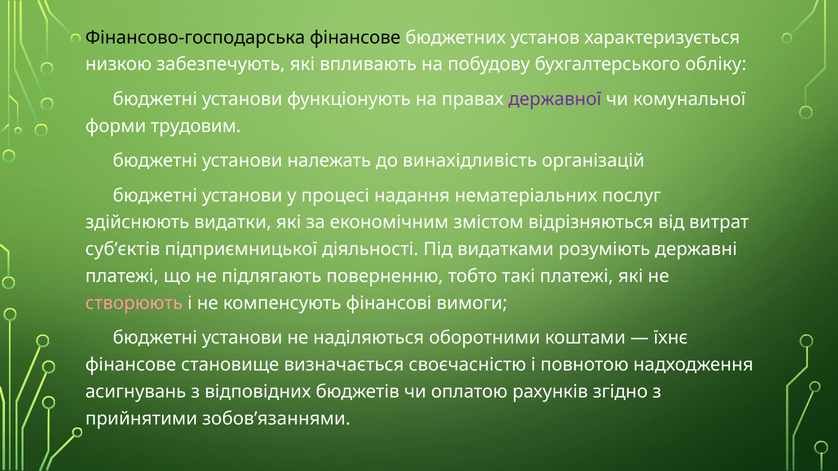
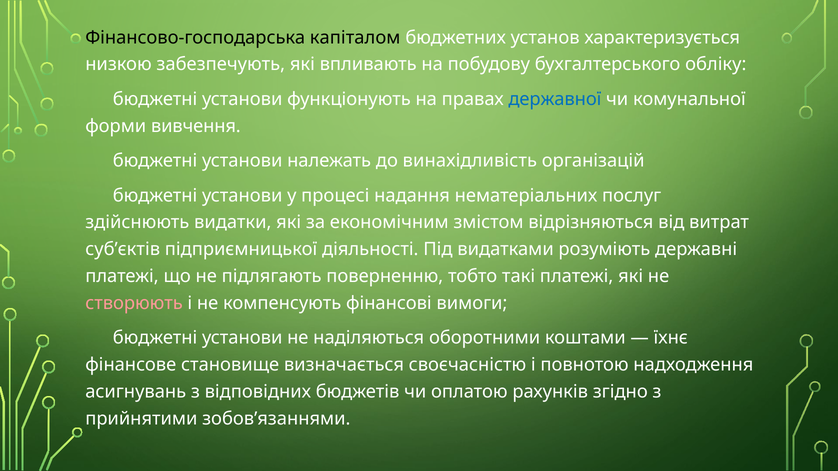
Фінансово-господарська фінансове: фінансове -> капіталом (355, 38)
державної colour: purple -> blue (555, 99)
трудовим: трудовим -> вивчення (196, 126)
